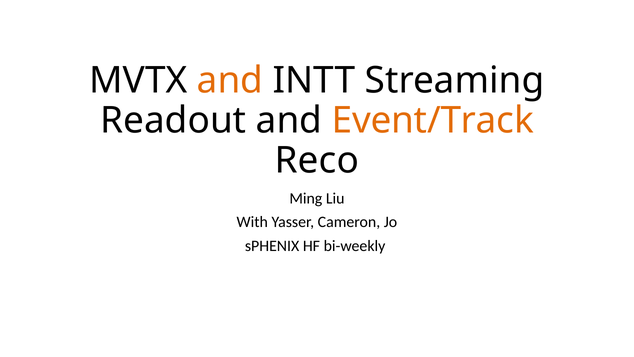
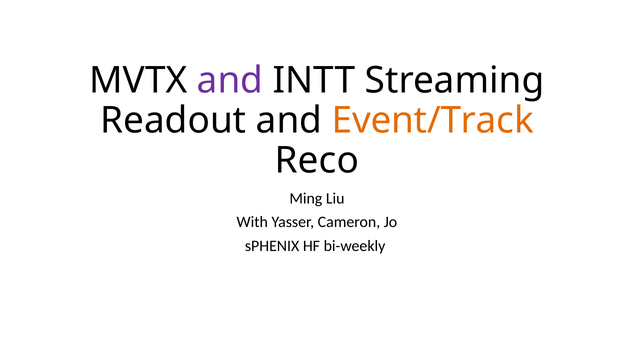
and colour: orange -> purple (230, 80)
